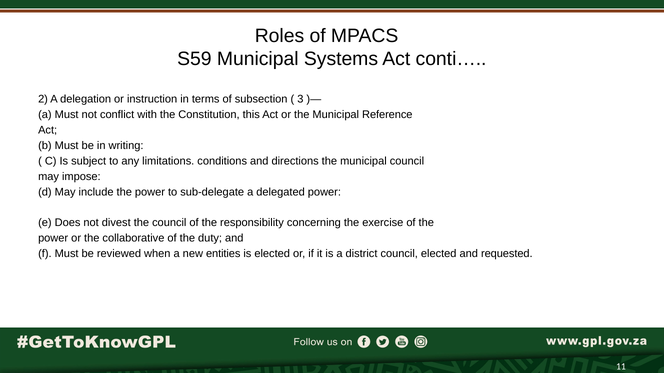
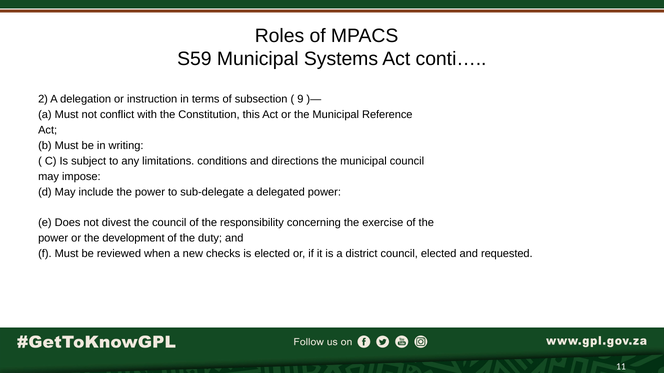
3: 3 -> 9 (300, 99)
collaborative: collaborative -> development (134, 239)
entities: entities -> checks (223, 254)
